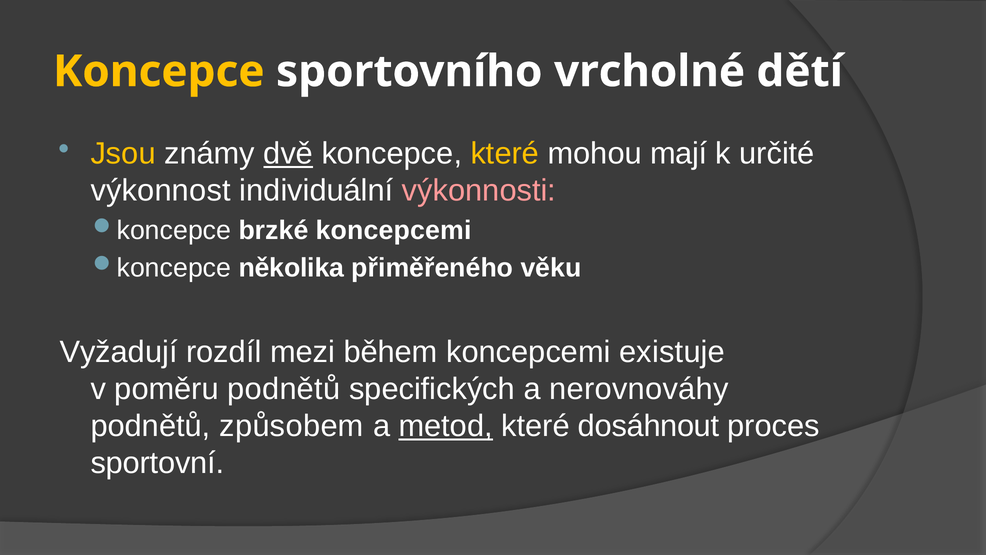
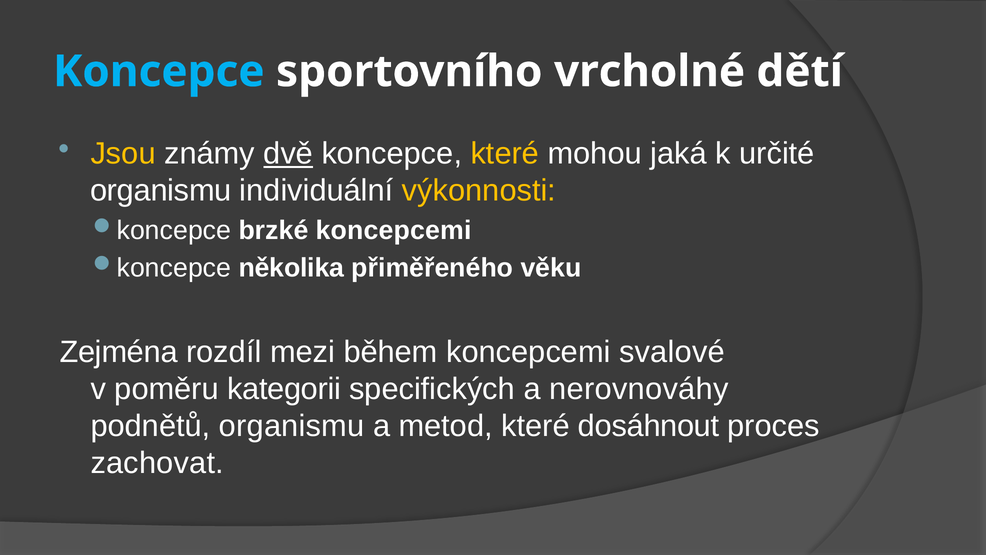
Koncepce colour: yellow -> light blue (159, 72)
mají: mají -> jaká (679, 154)
výkonnost: výkonnost -> organismu (161, 191)
výkonnosti colour: pink -> yellow (479, 191)
Vyžadují: Vyžadují -> Zejména (119, 352)
existuje: existuje -> svalové (672, 352)
poměru podnětů: podnětů -> kategorii (284, 389)
podnětů způsobem: způsobem -> organismu (292, 426)
metod underline: present -> none (446, 426)
sportovní: sportovní -> zachovat (157, 463)
